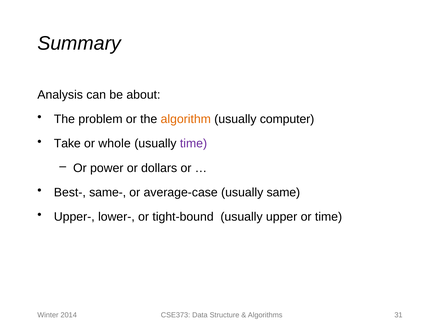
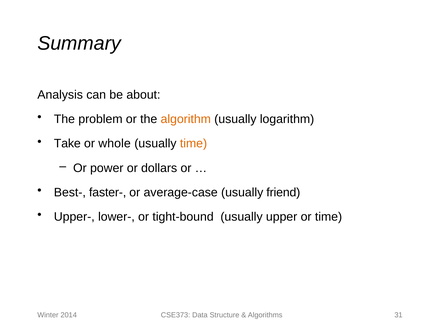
computer: computer -> logarithm (287, 119)
time colour: purple -> orange (194, 144)
same-: same- -> faster- (108, 192)
same: same -> friend (283, 192)
